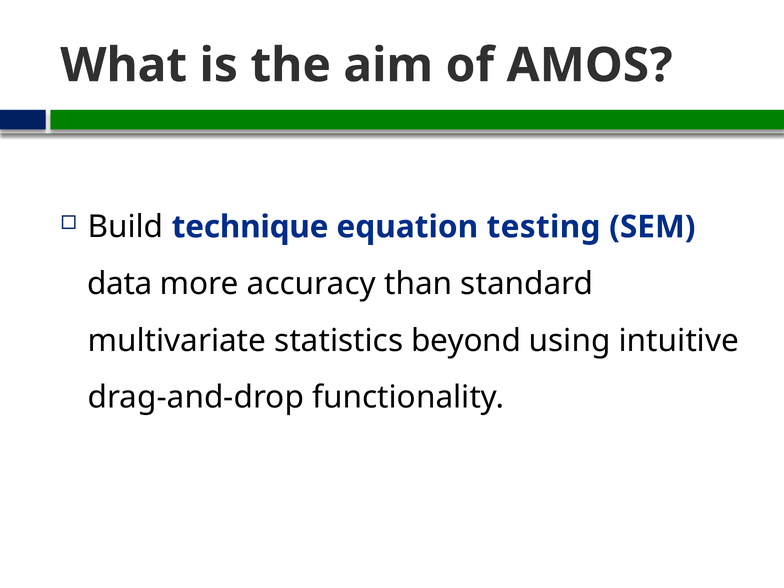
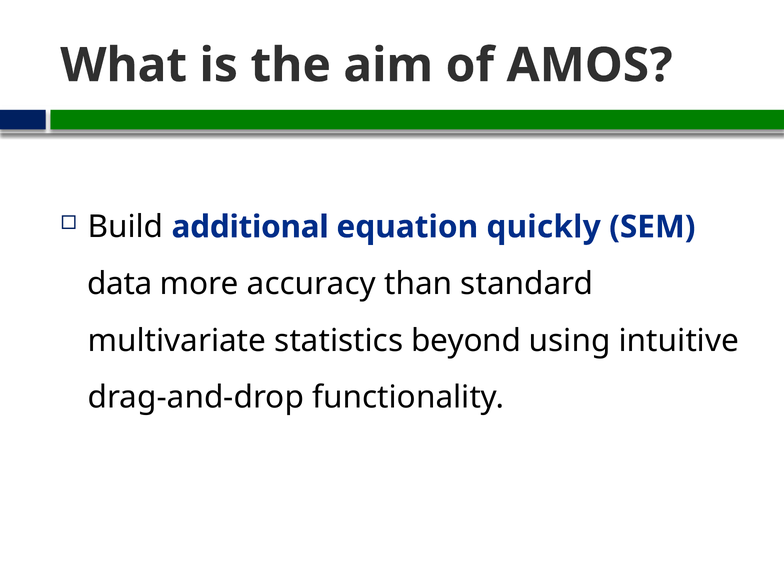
technique: technique -> additional (250, 227)
testing: testing -> quickly (544, 227)
